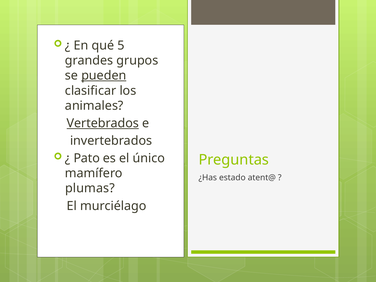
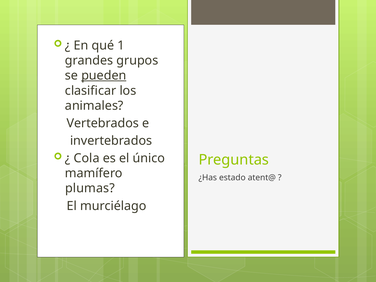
5: 5 -> 1 (121, 45)
Vertebrados underline: present -> none (103, 123)
Pato: Pato -> Cola (87, 158)
